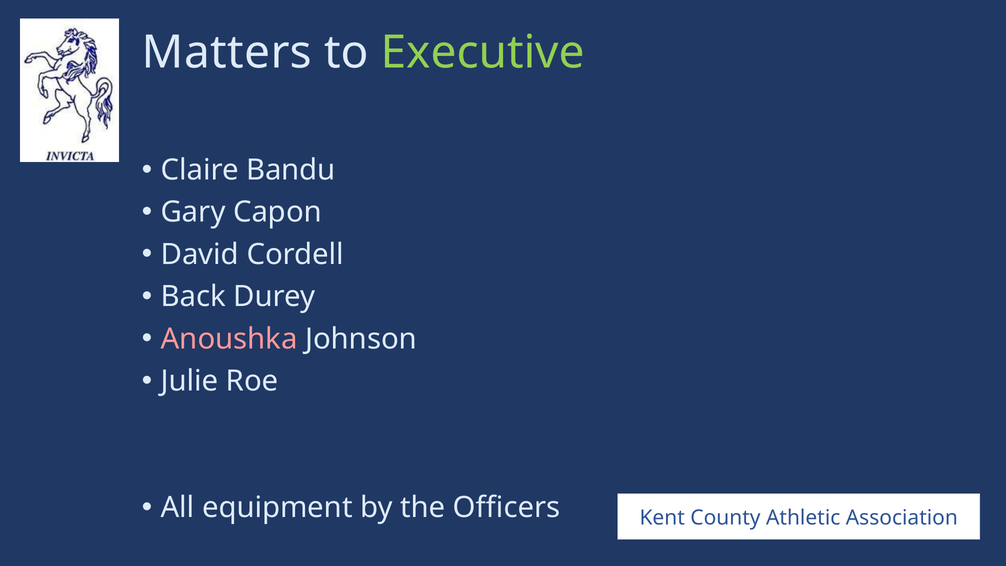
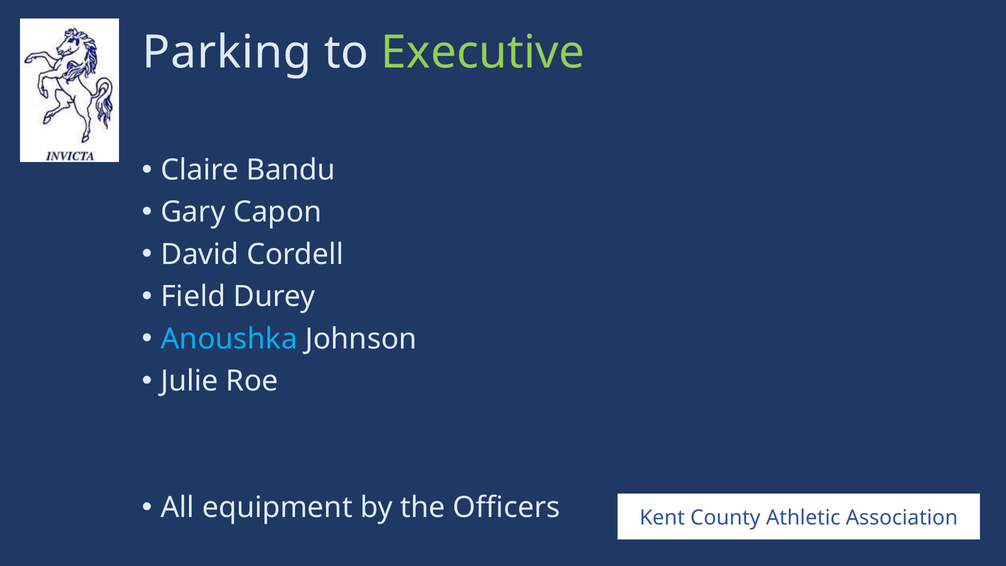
Matters: Matters -> Parking (227, 52)
Back: Back -> Field (193, 297)
Anoushka colour: pink -> light blue (229, 339)
